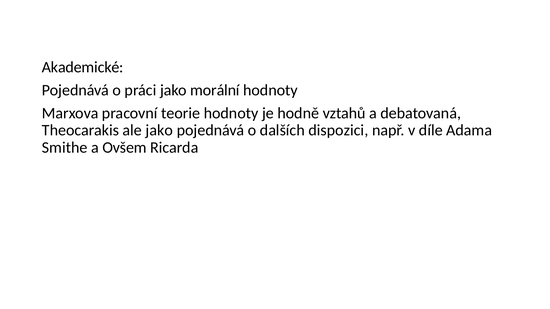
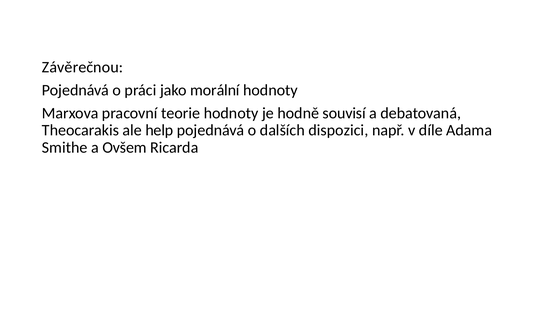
Akademické: Akademické -> Závěrečnou (83, 67)
vztahů: vztahů -> souvisí (344, 113)
ale jako: jako -> help (159, 130)
